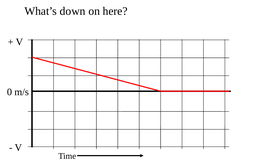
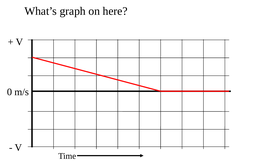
down: down -> graph (73, 11)
